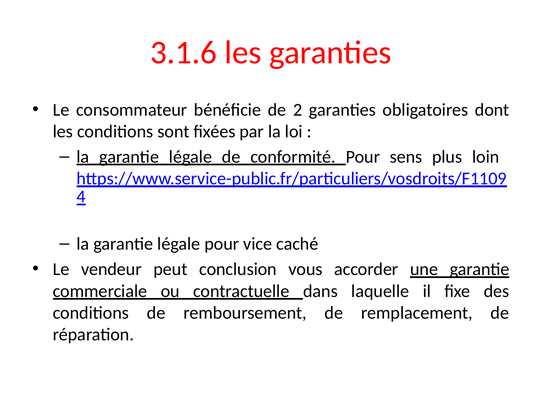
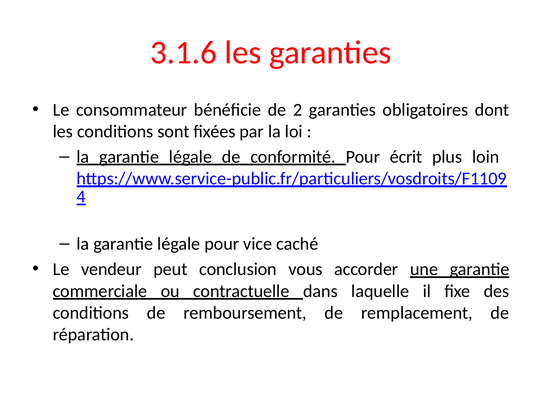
sens: sens -> écrit (406, 157)
